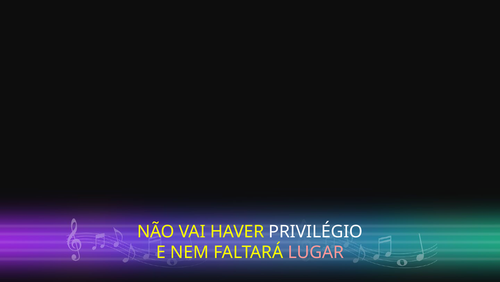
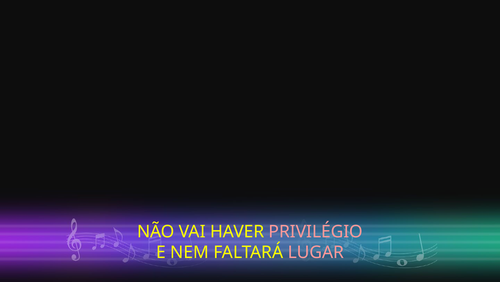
PRIVILÉGIO colour: white -> pink (316, 231)
